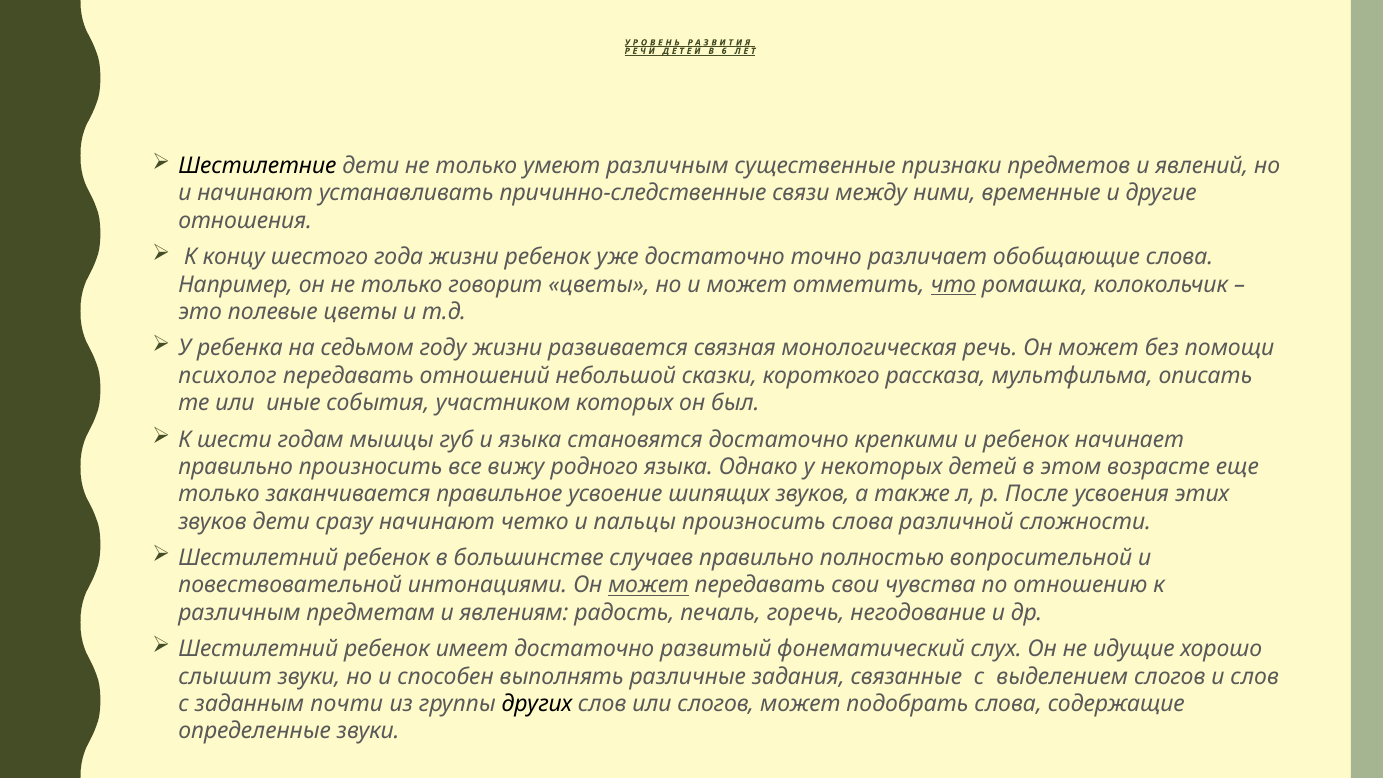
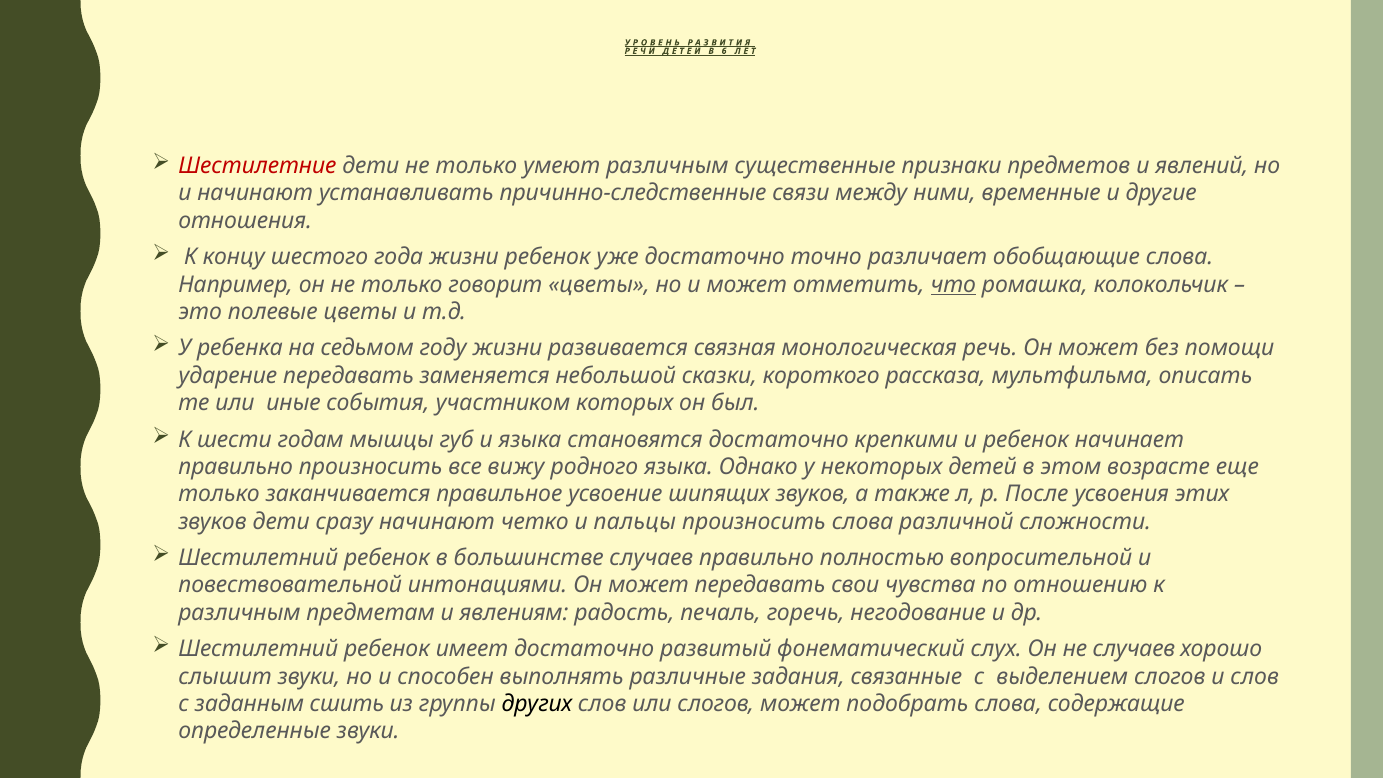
Шестилетние colour: black -> red (257, 166)
психолог: психолог -> ударение (228, 376)
отношений: отношений -> заменяется (485, 376)
может underline: present -> none (649, 585)
не идущие: идущие -> случаев (1134, 649)
почти: почти -> сшить (347, 704)
